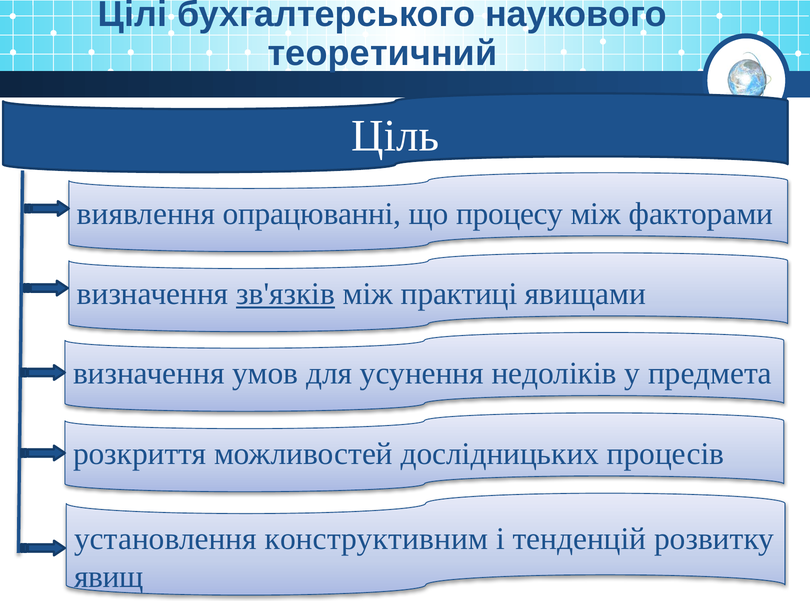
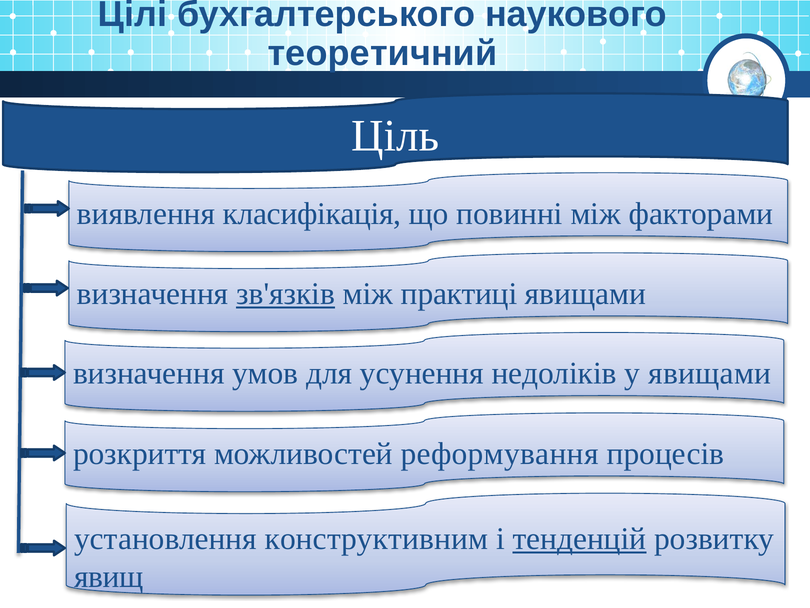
опрацюванні: опрацюванні -> класифікація (312, 213)
процесу: процесу -> повинні (509, 213)
у предмета: предмета -> явищами (710, 373)
дослідницьких: дослідницьких -> реформування (500, 453)
тенденцій underline: none -> present (580, 538)
